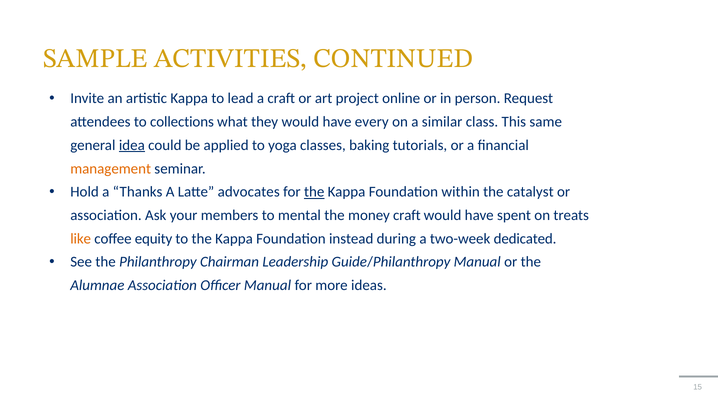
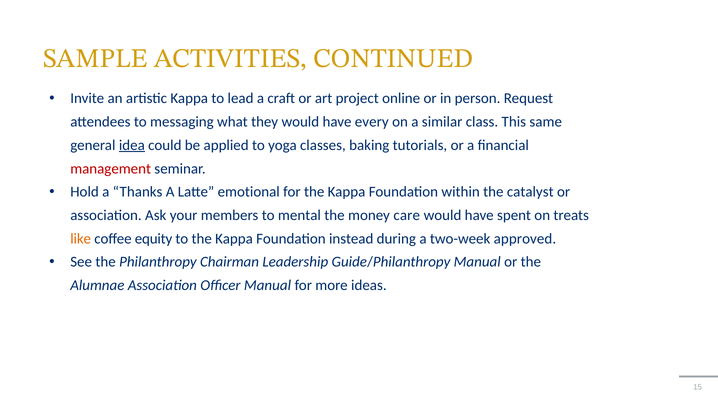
collections: collections -> messaging (182, 122)
management colour: orange -> red (111, 169)
advocates: advocates -> emotional (249, 192)
the underline: present -> none (314, 192)
money craft: craft -> care (407, 215)
dedicated: dedicated -> approved (525, 239)
